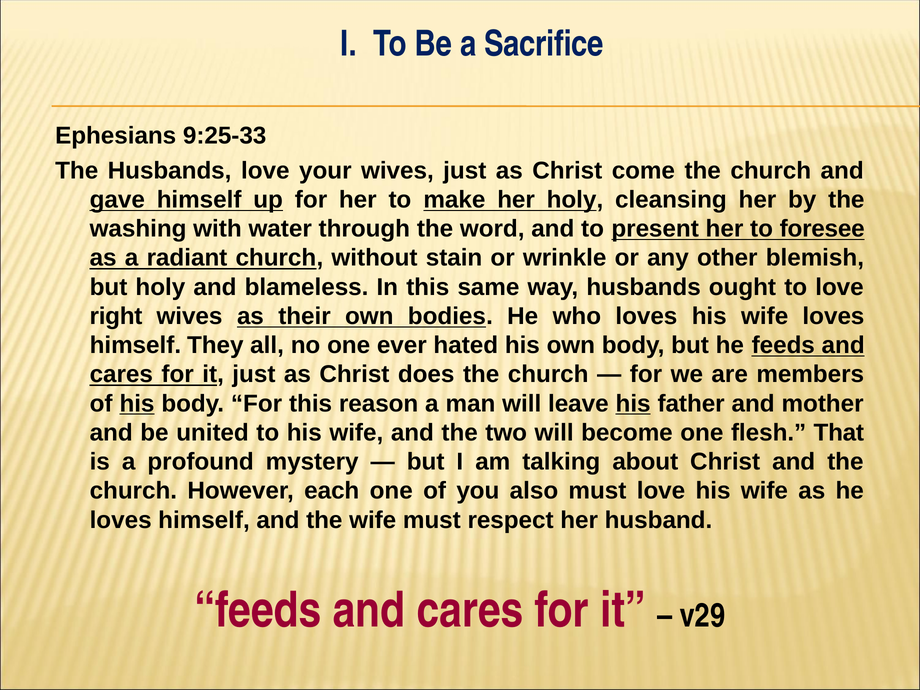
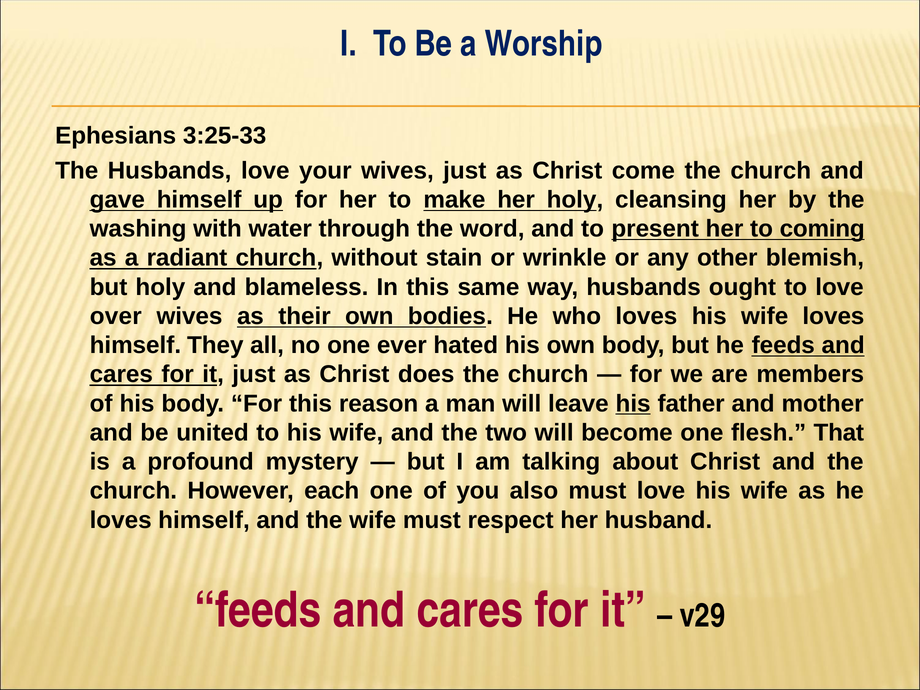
Sacrifice: Sacrifice -> Worship (544, 44)
9:25-33: 9:25-33 -> 3:25-33 (225, 136)
foresee: foresee -> coming (822, 229)
right: right -> over (116, 316)
his underline: present -> none (137, 404)
